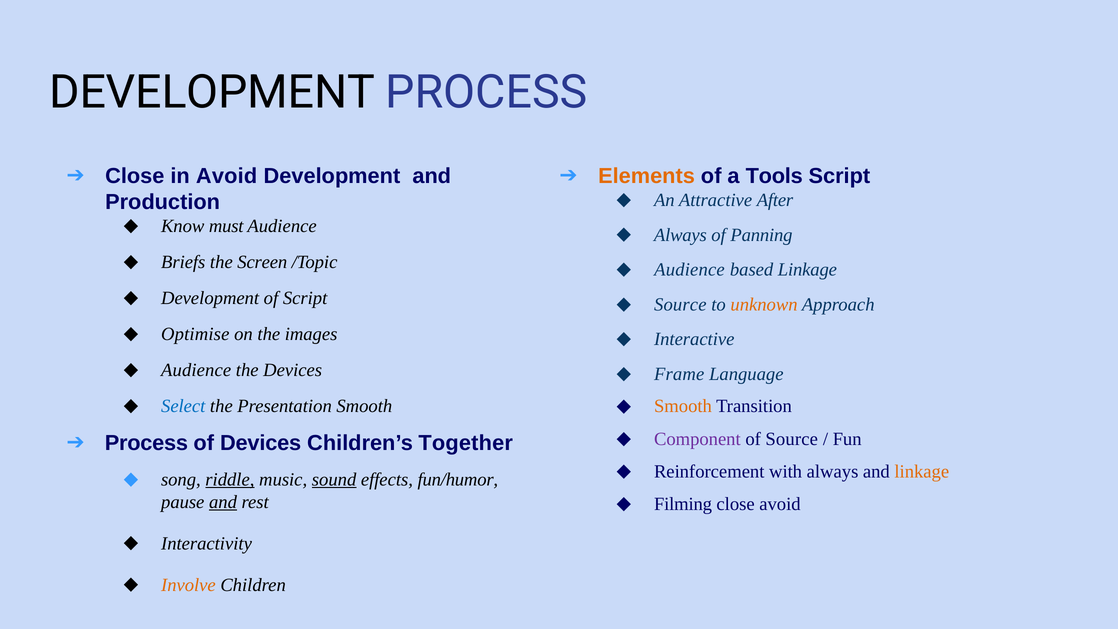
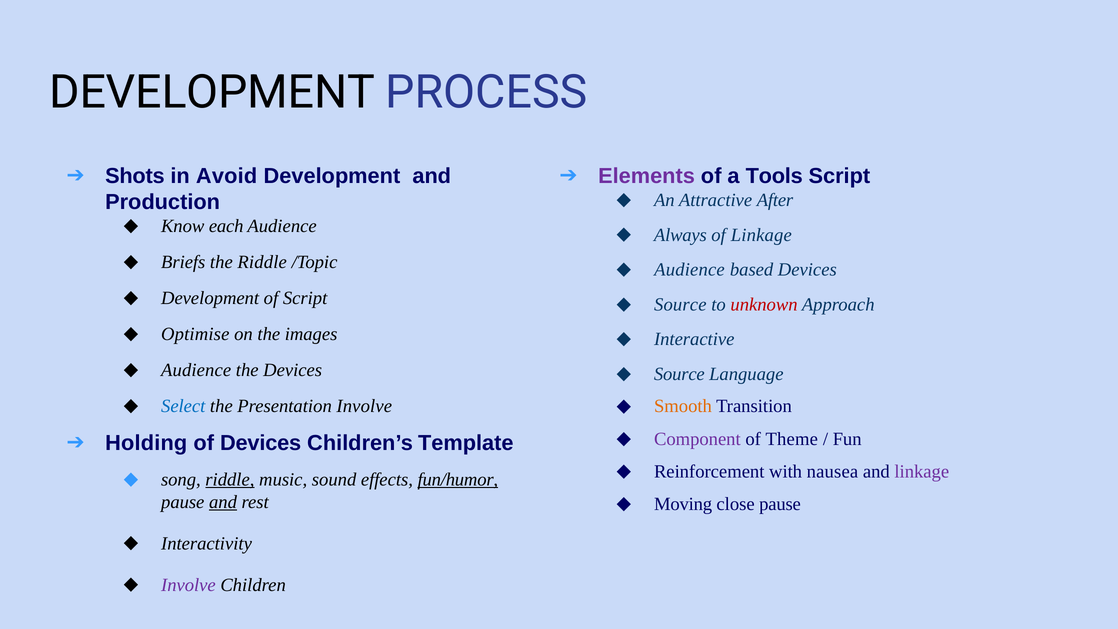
Close: Close -> Shots (135, 176)
Elements colour: orange -> purple (646, 176)
must: must -> each (226, 226)
of Panning: Panning -> Linkage (761, 235)
the Screen: Screen -> Riddle (262, 262)
based Linkage: Linkage -> Devices (807, 270)
unknown colour: orange -> red (764, 304)
Frame: Frame -> Source (679, 374)
Presentation Smooth: Smooth -> Involve (364, 406)
of Source: Source -> Theme (792, 439)
Process: Process -> Holding (146, 443)
Together: Together -> Template (466, 443)
with always: always -> nausea (832, 471)
linkage colour: orange -> purple (922, 471)
sound underline: present -> none (334, 480)
fun/humor underline: none -> present (458, 480)
Filming: Filming -> Moving (683, 504)
close avoid: avoid -> pause (780, 504)
Involve colour: orange -> purple (188, 585)
